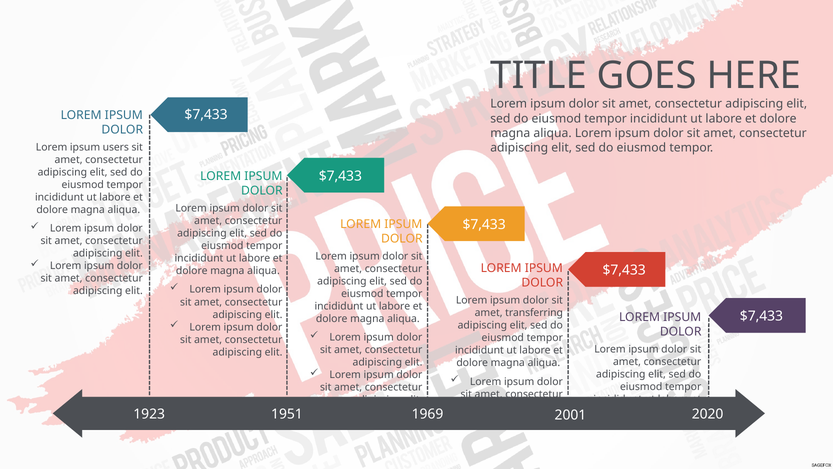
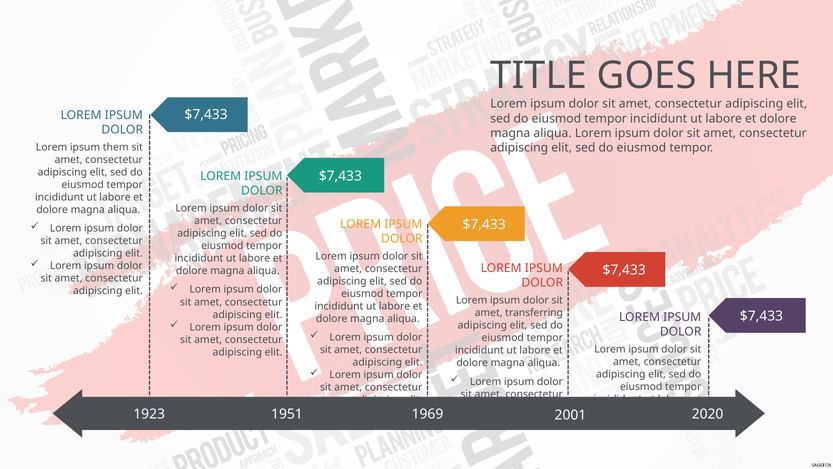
users: users -> them (116, 147)
